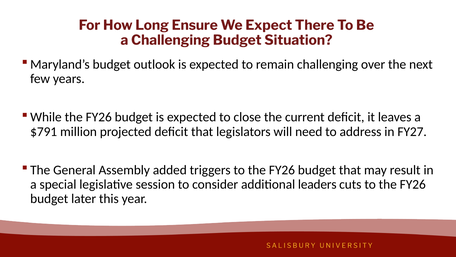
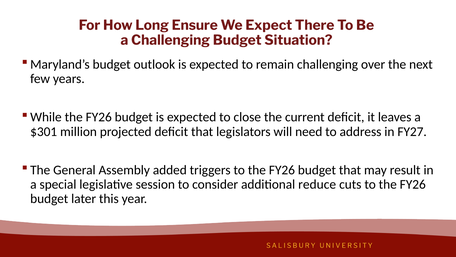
$791: $791 -> $301 (44, 131)
leaders: leaders -> reduce (317, 184)
